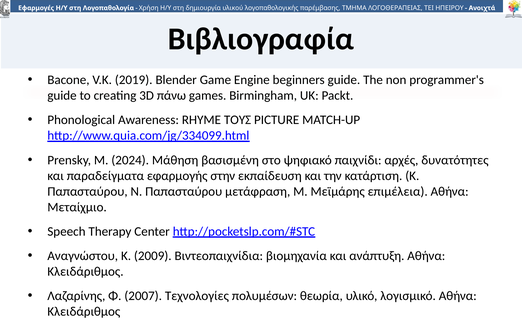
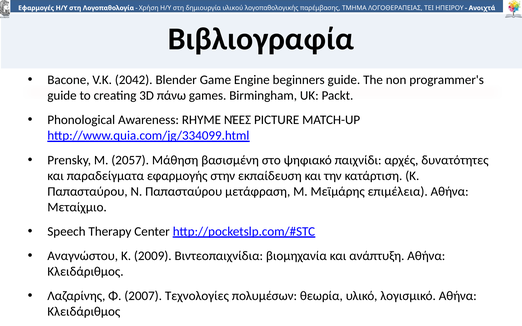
2019: 2019 -> 2042 (134, 80)
ΤΟΥΣ: ΤΟΥΣ -> ΝΈΕΣ (238, 120)
2024: 2024 -> 2057 (130, 160)
